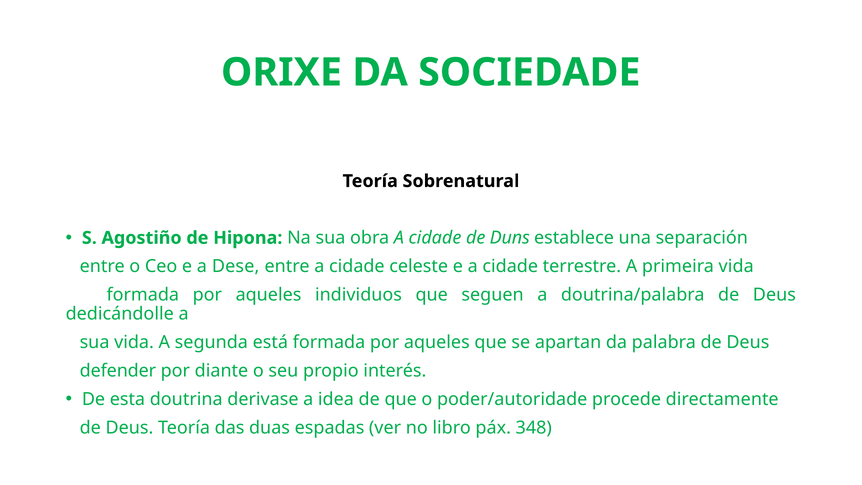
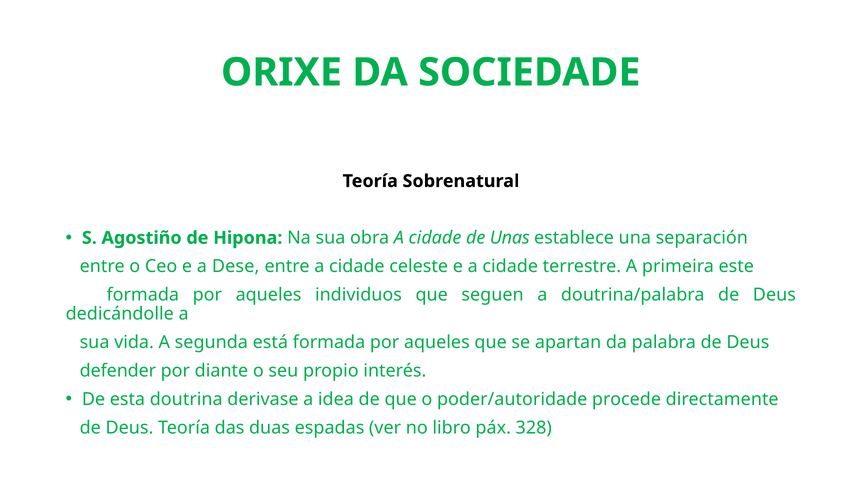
Duns: Duns -> Unas (510, 238)
primeira vida: vida -> este (736, 266)
348: 348 -> 328 (534, 428)
